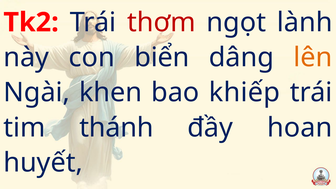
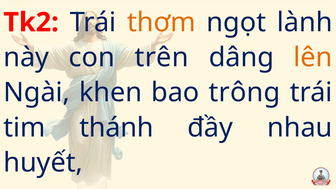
thơm colour: red -> orange (161, 22)
biển: biển -> trên (162, 57)
khiếp: khiếp -> trông (244, 93)
hoan: hoan -> nhau (300, 128)
